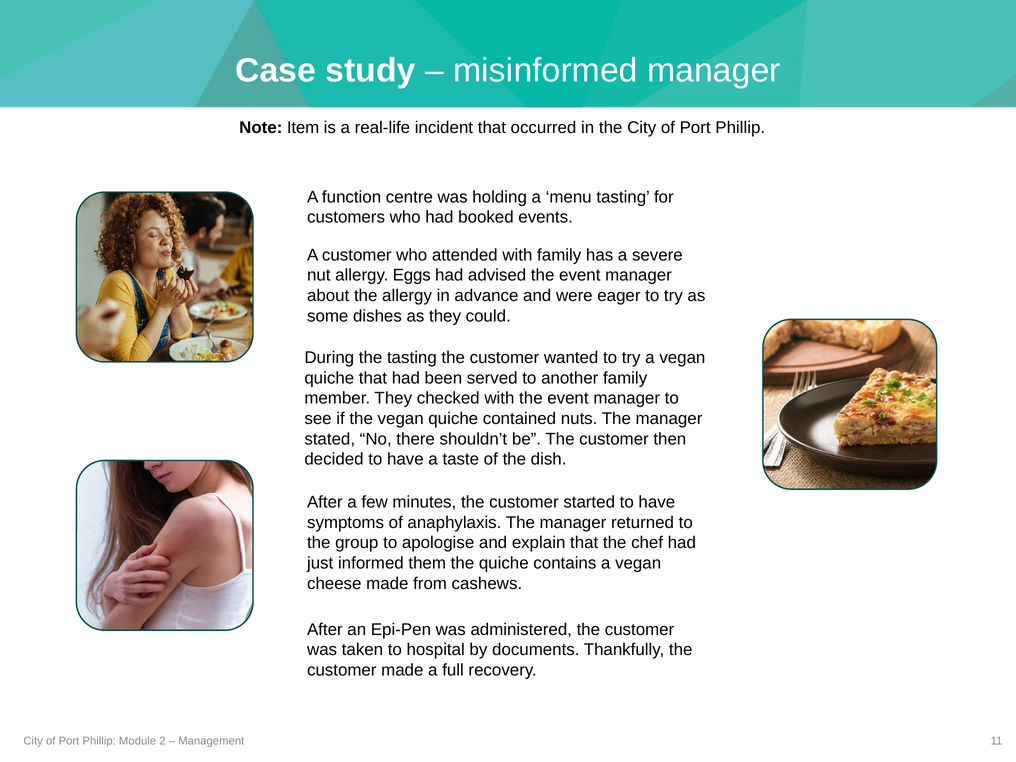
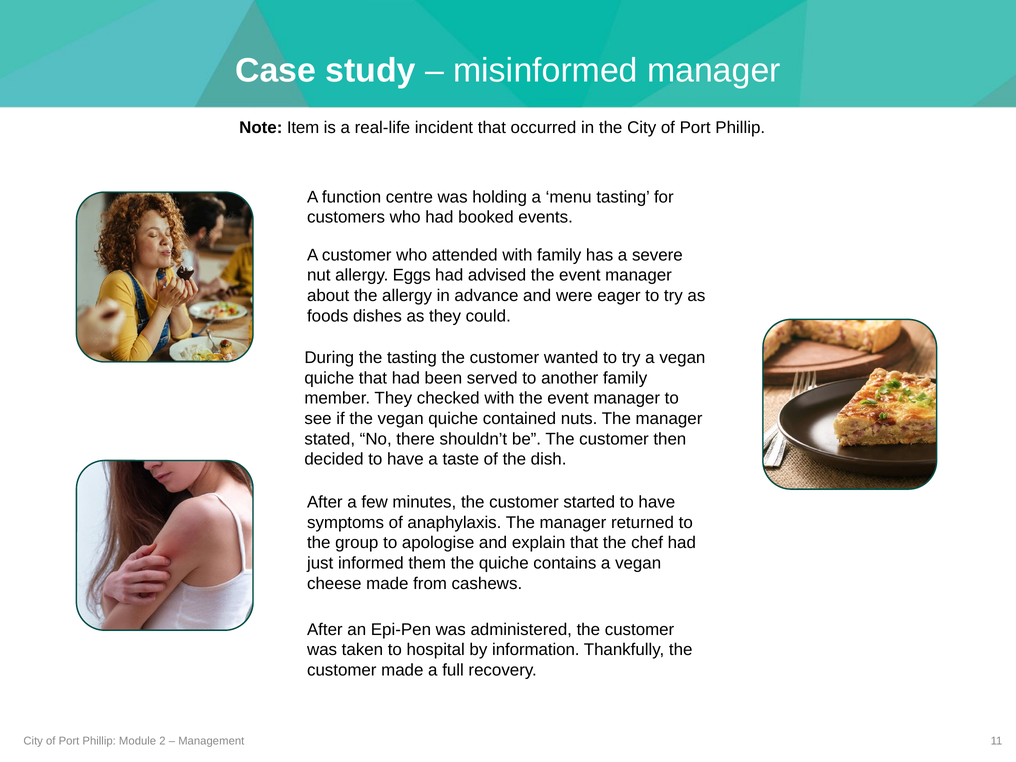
some: some -> foods (328, 316)
documents: documents -> information (536, 650)
